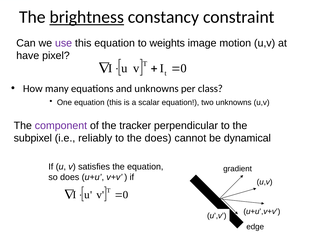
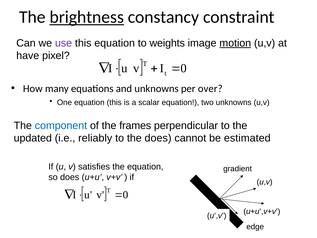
motion underline: none -> present (235, 43)
class: class -> over (210, 88)
component colour: purple -> blue (61, 125)
tracker: tracker -> frames (135, 125)
subpixel: subpixel -> updated (33, 138)
dynamical: dynamical -> estimated (247, 138)
